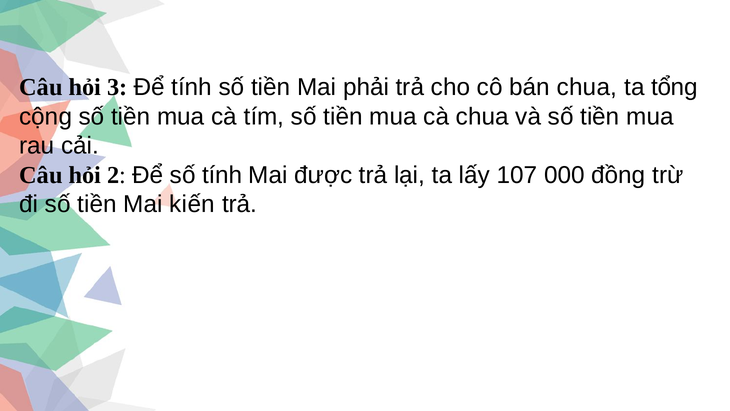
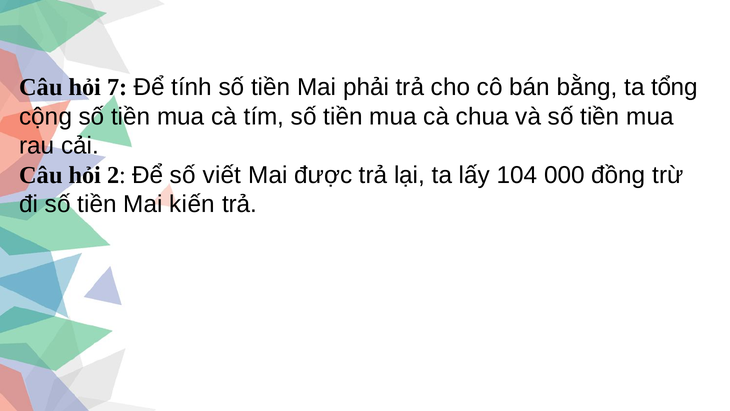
hỏi 3: 3 -> 7 (117, 87)
bán chua: chua -> bằng (587, 87)
số tính: tính -> viết (222, 175)
107: 107 -> 104 (517, 175)
